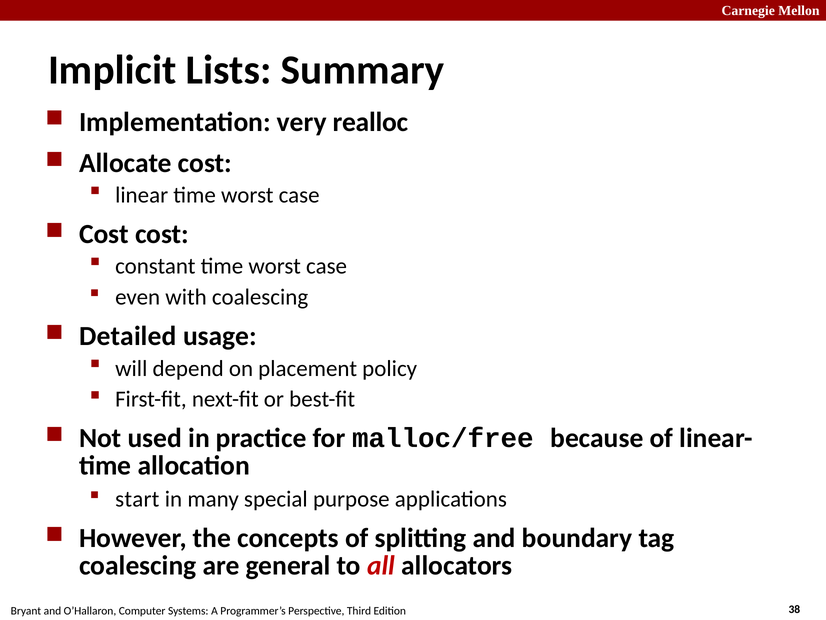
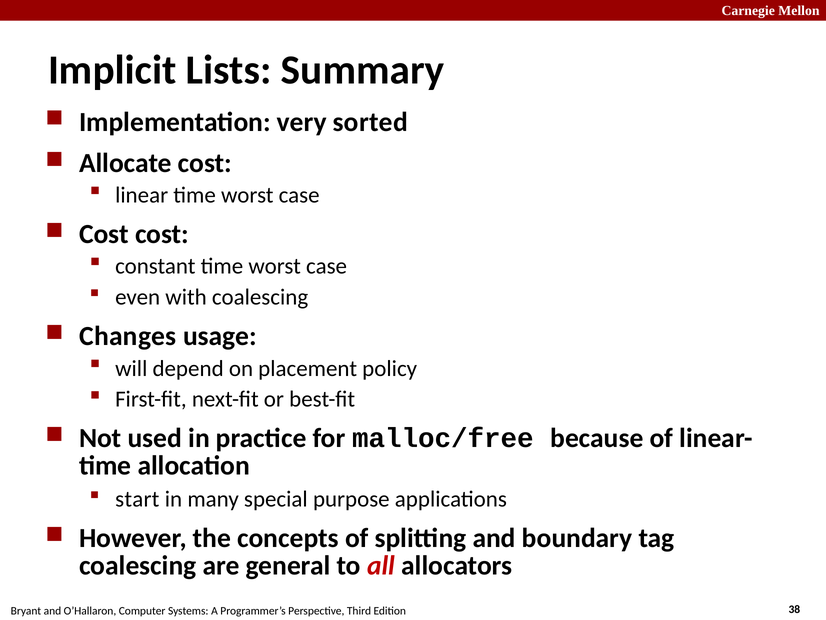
realloc: realloc -> sorted (370, 122)
Detailed: Detailed -> Changes (128, 336)
